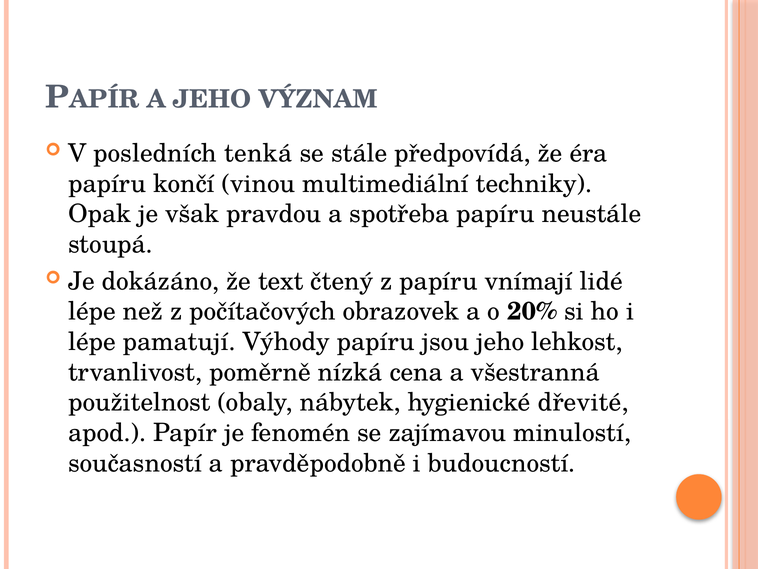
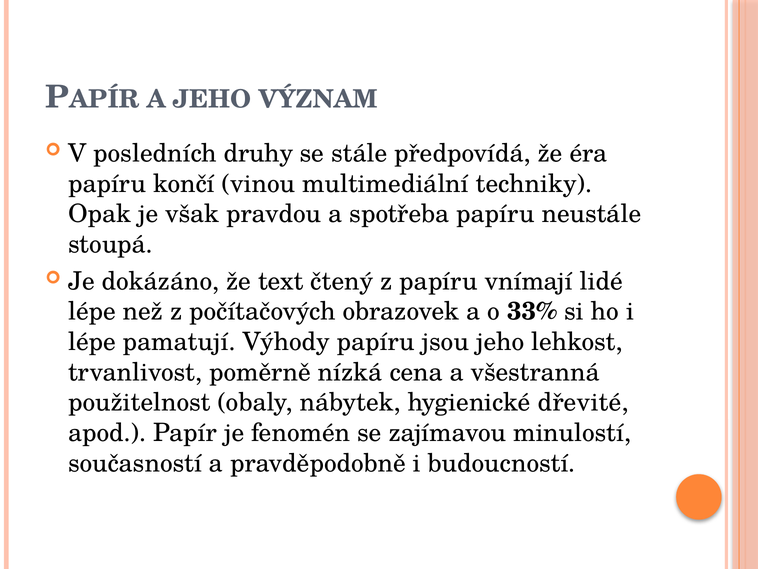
tenká: tenká -> druhy (258, 153)
20%: 20% -> 33% (532, 311)
